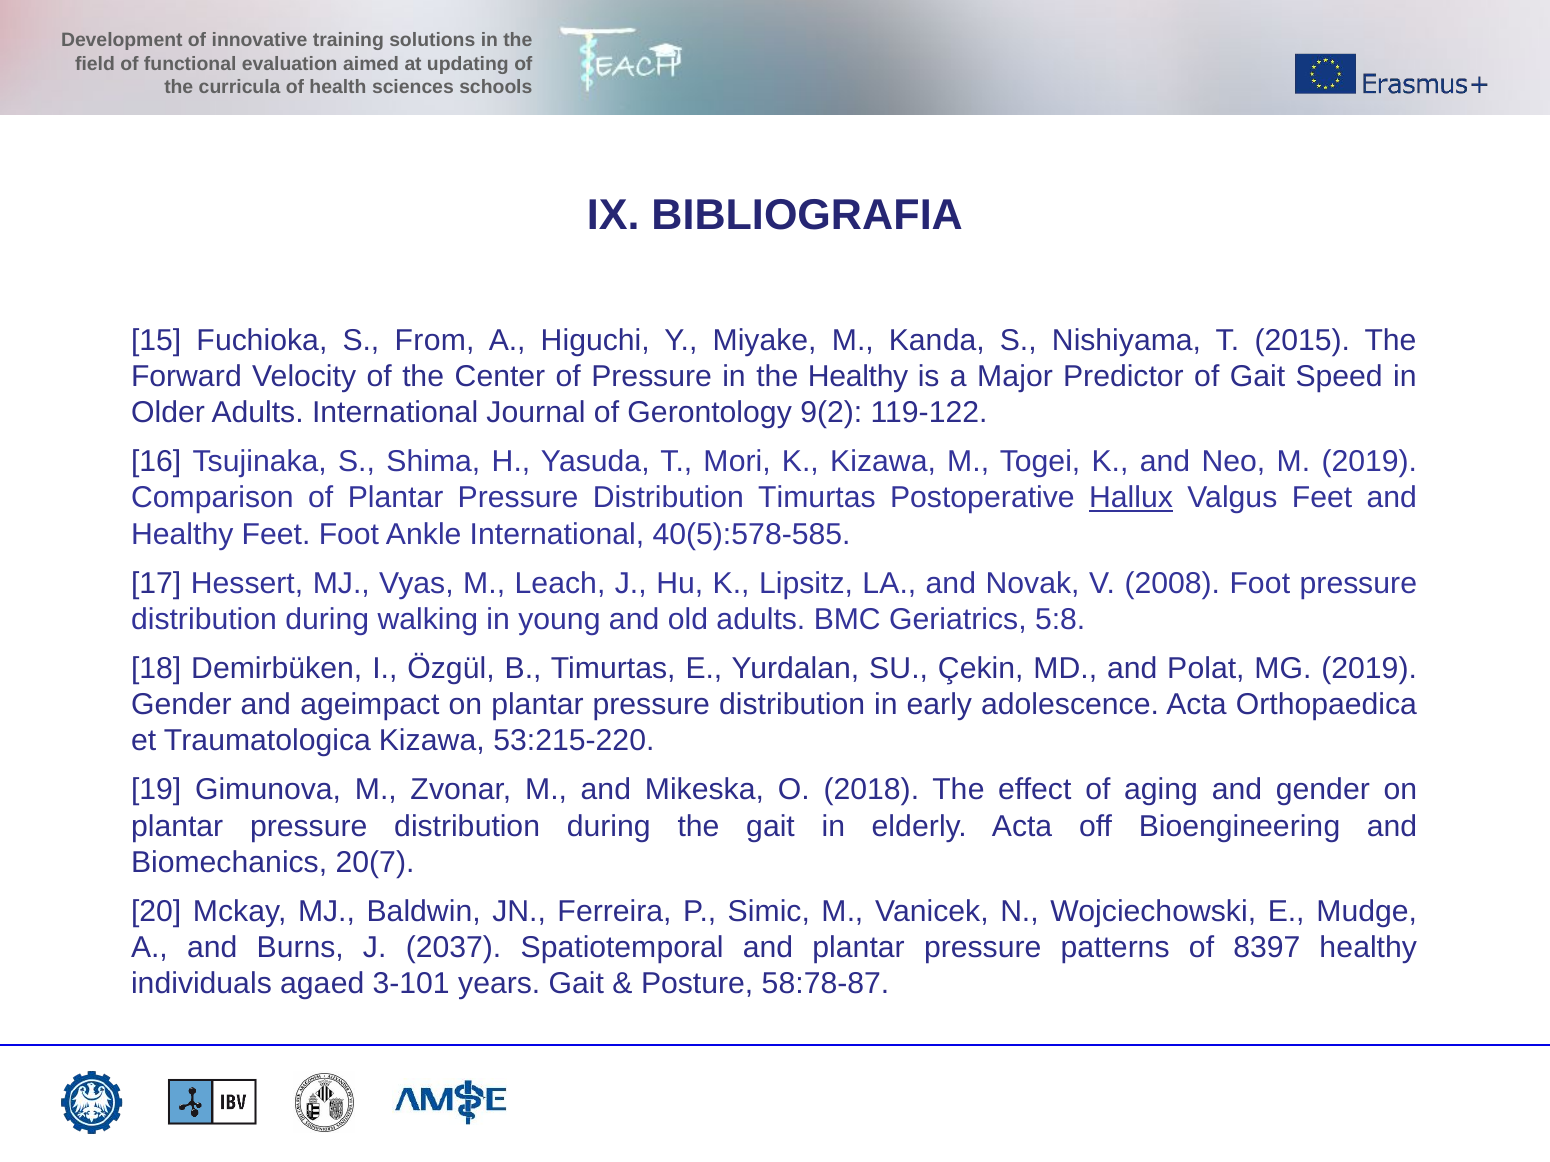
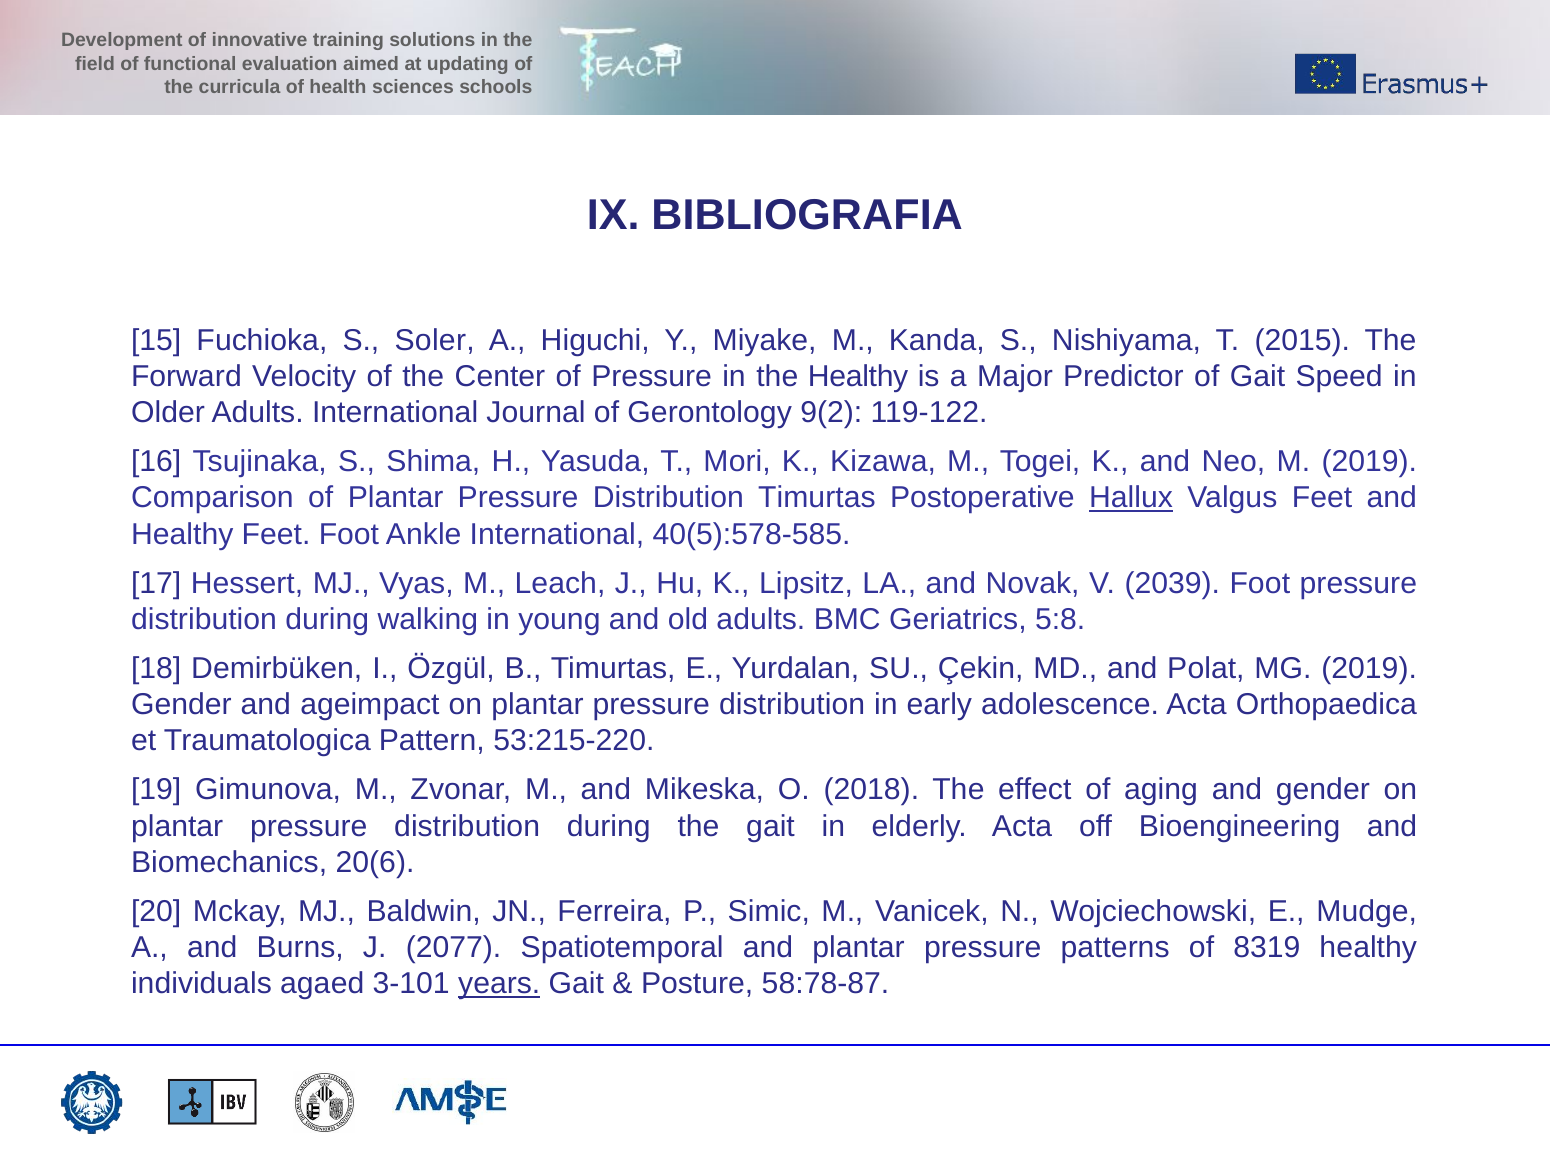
From: From -> Soler (435, 341)
2008: 2008 -> 2039 (1172, 584)
Traumatologica Kizawa: Kizawa -> Pattern (432, 741)
20(7: 20(7 -> 20(6 (375, 863)
2037: 2037 -> 2077 (454, 948)
8397: 8397 -> 8319 (1267, 948)
years underline: none -> present (499, 984)
